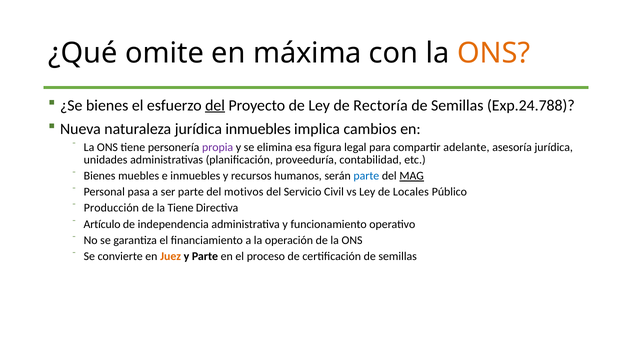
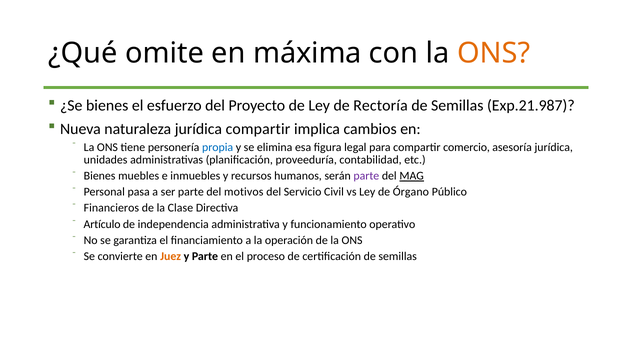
del underline: present -> none (215, 105)
Exp.24.788: Exp.24.788 -> Exp.21.987 (531, 105)
jurídica inmuebles: inmuebles -> compartir (258, 129)
propia colour: purple -> blue (218, 147)
adelante: adelante -> comercio (467, 147)
parte colour: blue -> purple (366, 176)
Locales: Locales -> Órgano (411, 192)
Producción: Producción -> Financieros (111, 208)
la Tiene: Tiene -> Clase (180, 208)
